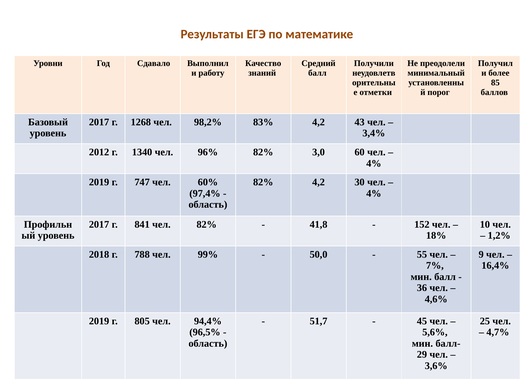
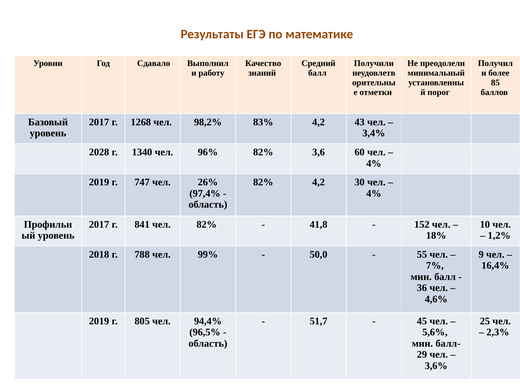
2012: 2012 -> 2028 (99, 152)
3,0: 3,0 -> 3,6 (319, 152)
60%: 60% -> 26% (208, 182)
4,7%: 4,7% -> 2,3% (498, 332)
